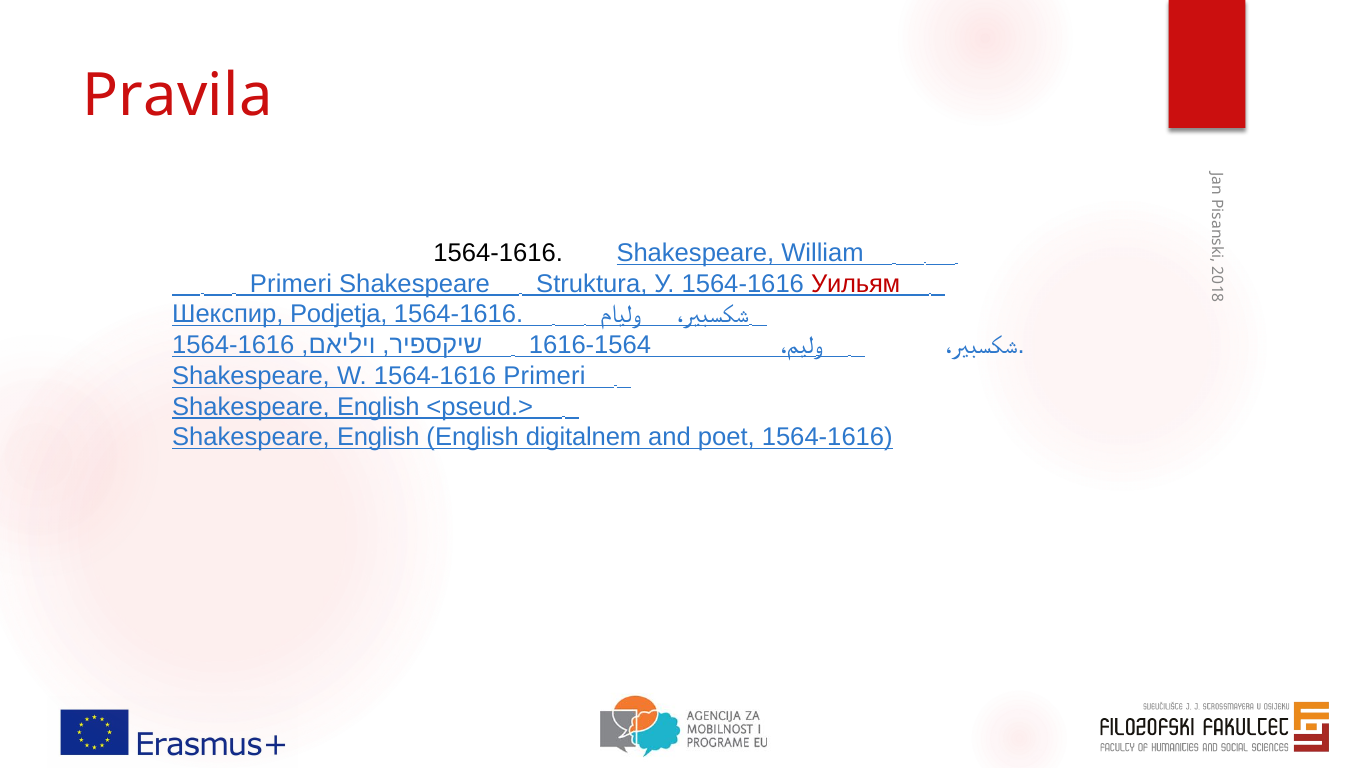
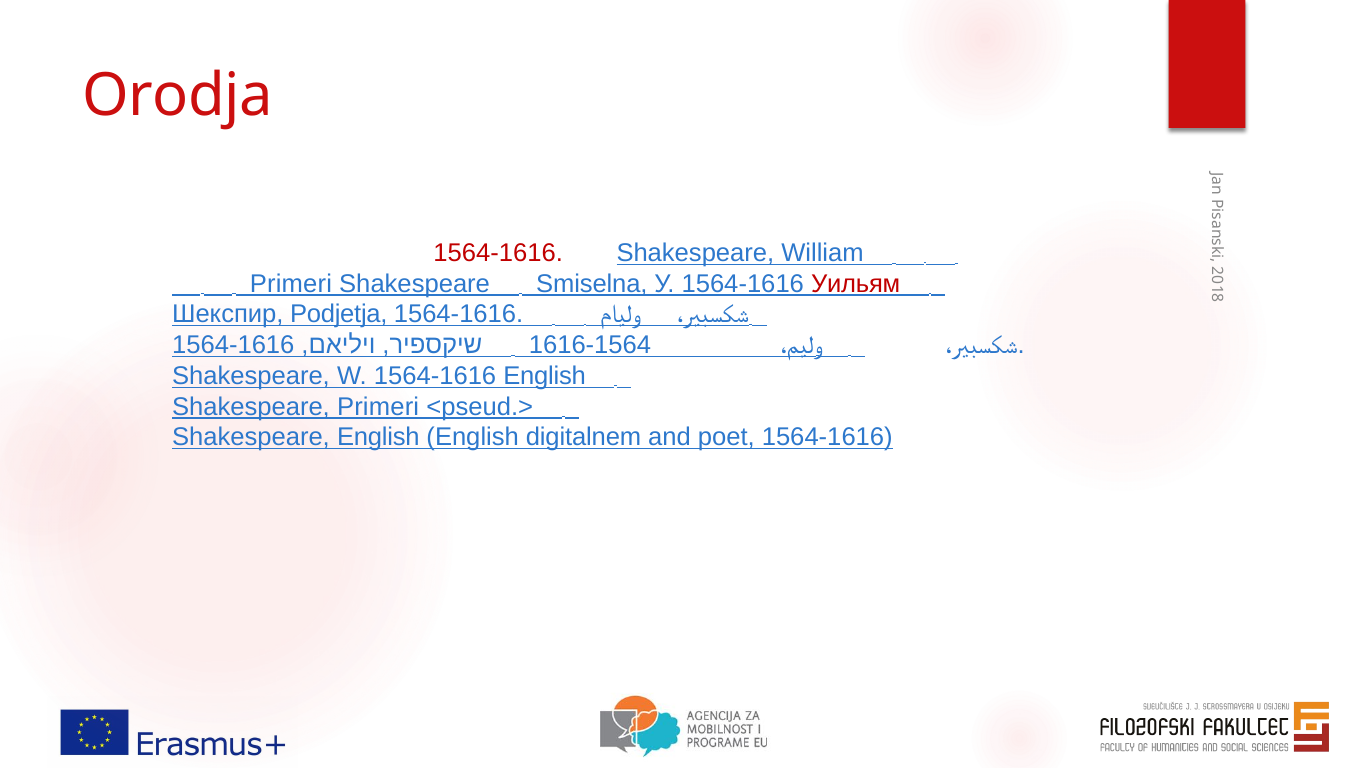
Pravila: Pravila -> Orodja (178, 96)
1564-1616 colour: black -> red (498, 253)
Struktura: Struktura -> Smiselna (592, 284)
1564-1616 Primeri: Primeri -> English (545, 376)
English: English -> Primeri (378, 407)
